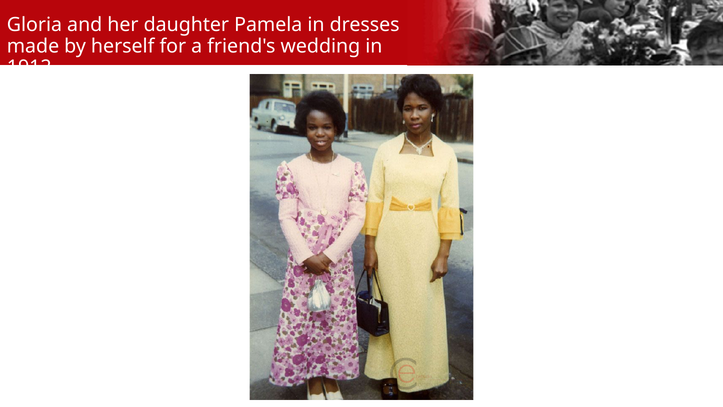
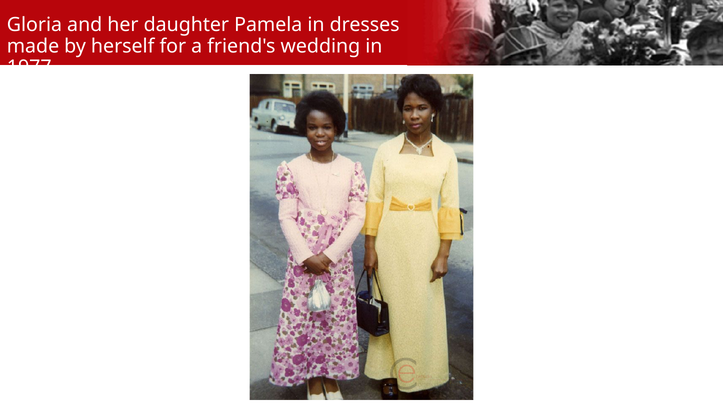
1912: 1912 -> 1977 (29, 67)
